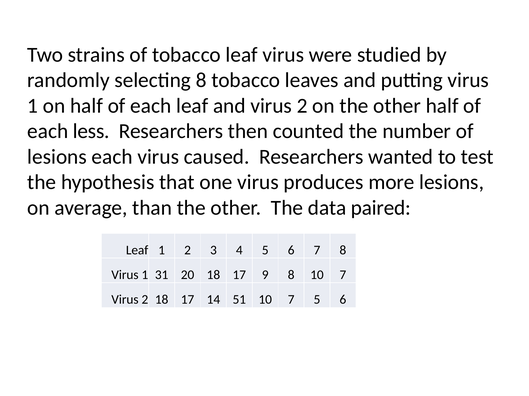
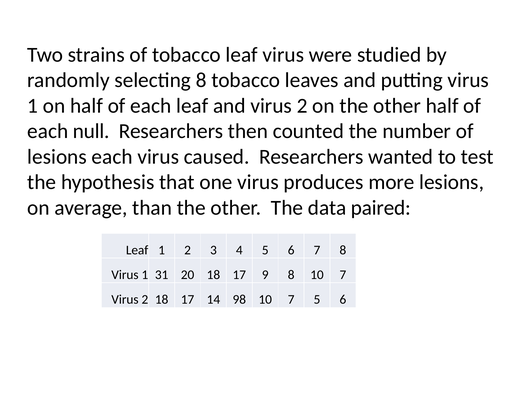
less: less -> null (91, 132)
51: 51 -> 98 (239, 300)
